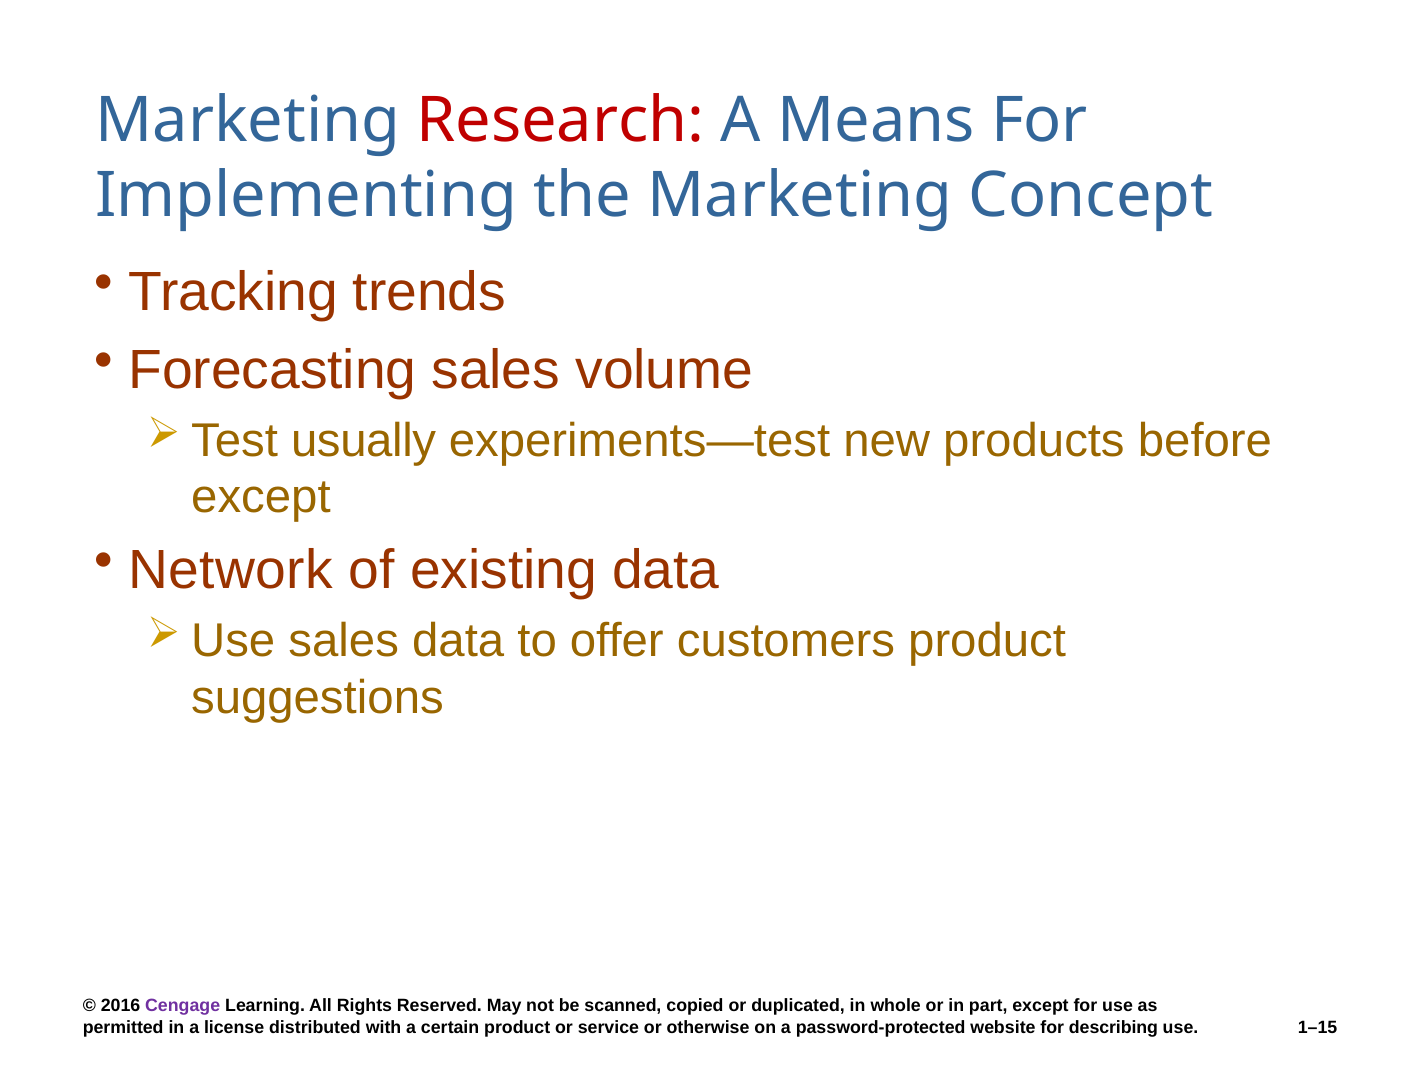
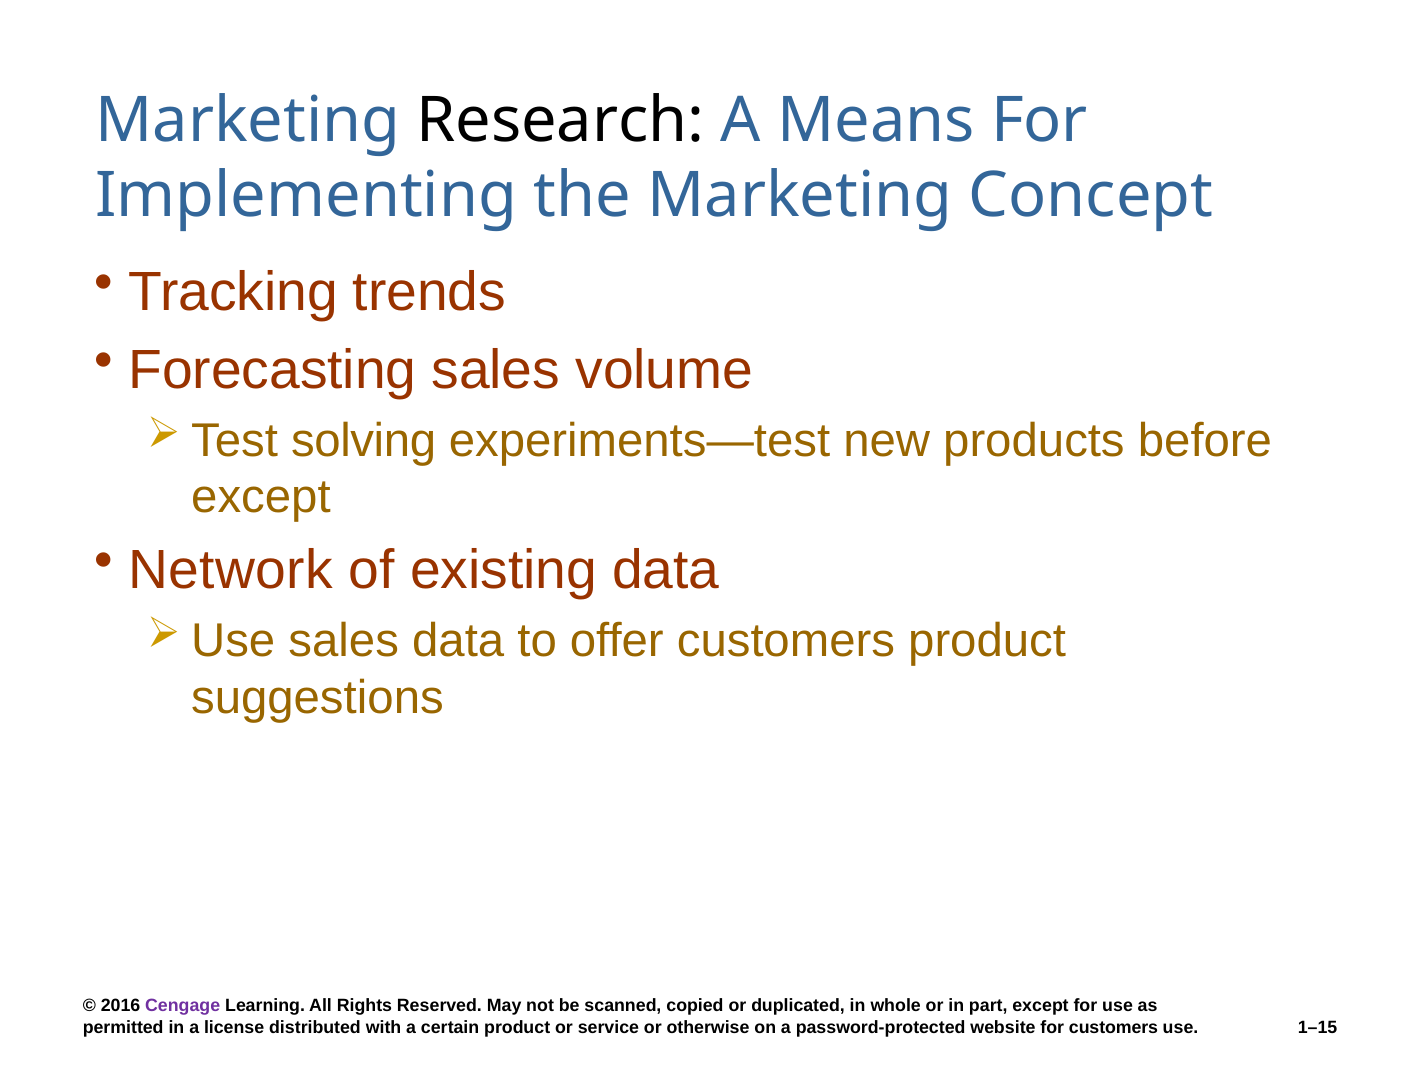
Research colour: red -> black (561, 120)
usually: usually -> solving (364, 440)
for describing: describing -> customers (1113, 1027)
